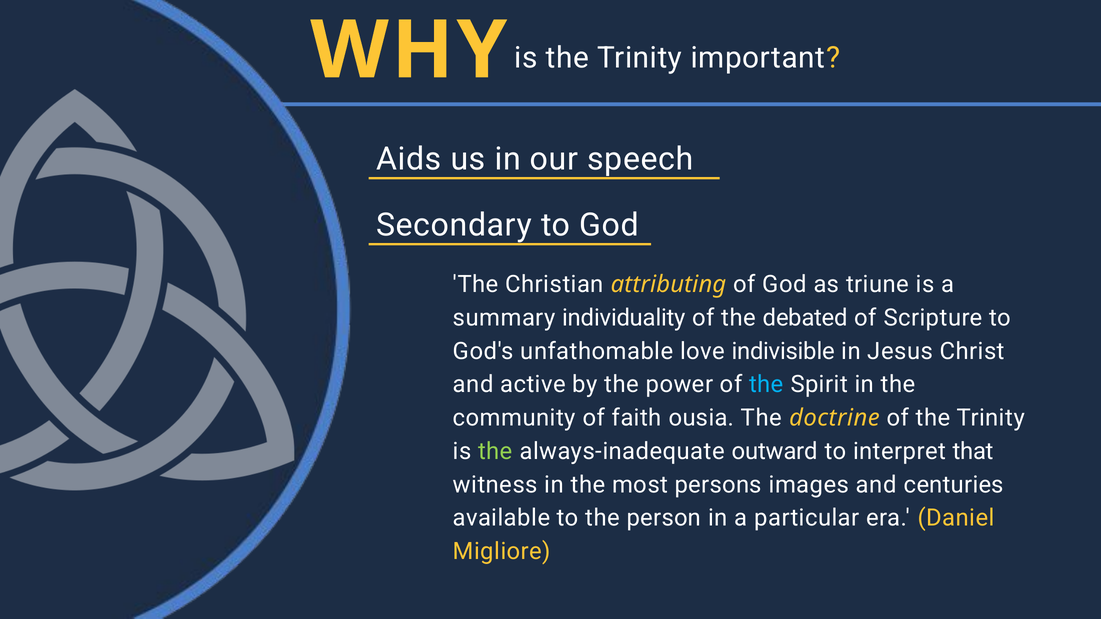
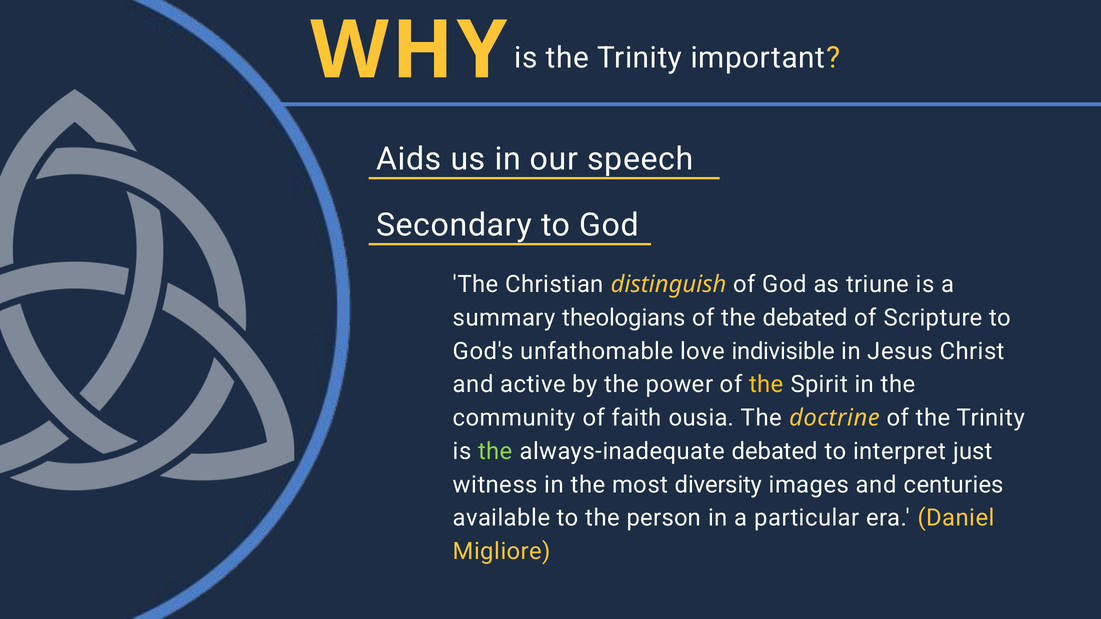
attributing: attributing -> distinguish (669, 285)
individuality: individuality -> theologians (624, 318)
the colour: light blue -> yellow (766, 385)
always-inadequate outward: outward -> debated (775, 452)
that: that -> just (973, 452)
persons: persons -> diversity (719, 485)
